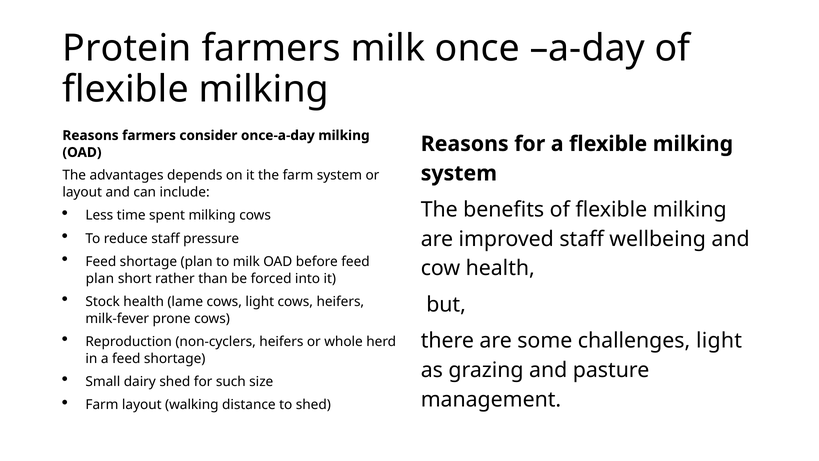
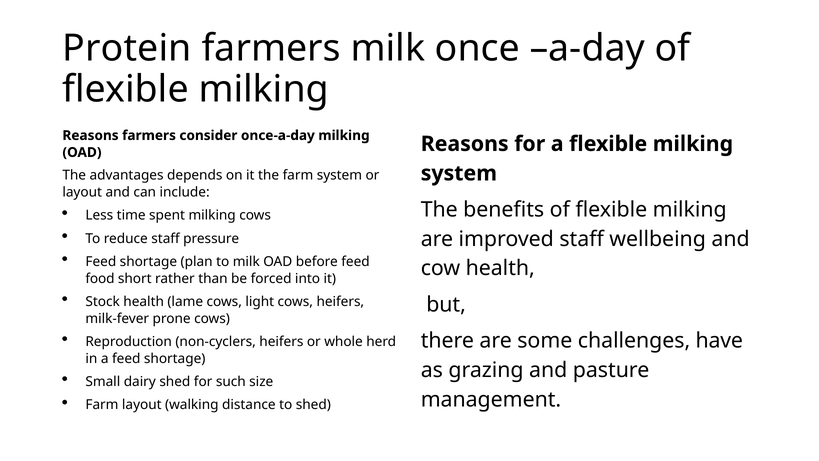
plan: plan -> food (100, 278)
challenges light: light -> have (719, 341)
